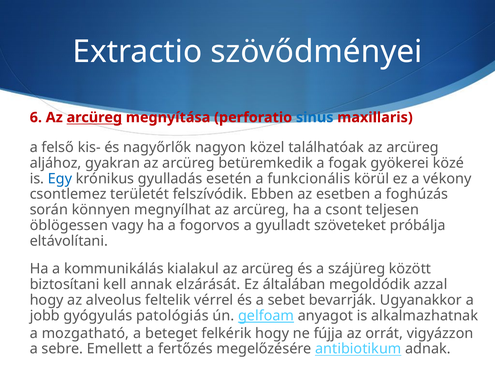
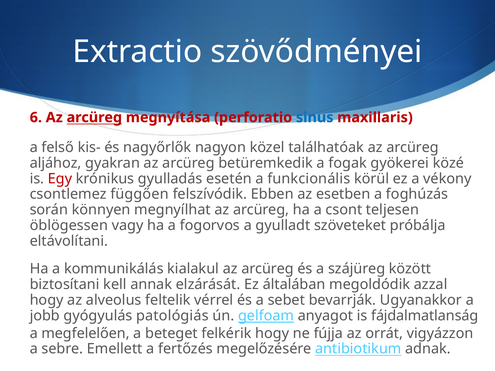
Egy colour: blue -> red (60, 179)
területét: területét -> függően (140, 194)
alkalmazhatnak: alkalmazhatnak -> fájdalmatlanság (425, 316)
mozgatható: mozgatható -> megfelelően (86, 334)
